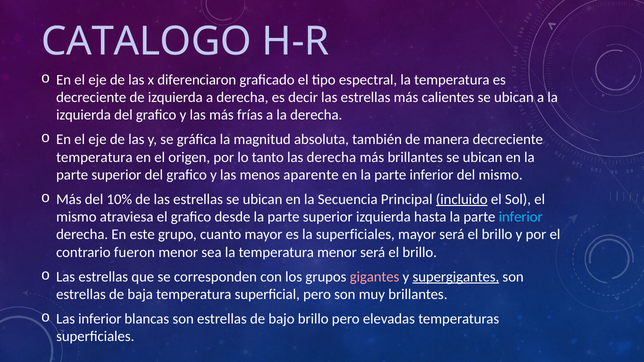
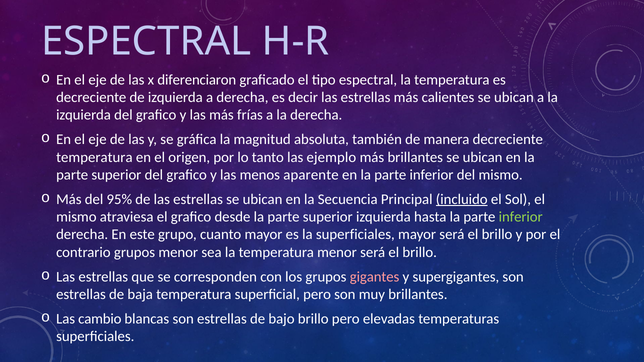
CATALOGO: CATALOGO -> ESPECTRAL (146, 41)
las derecha: derecha -> ejemplo (331, 157)
10%: 10% -> 95% (119, 199)
inferior colour: light blue -> light green (521, 217)
contrario fueron: fueron -> grupos (135, 252)
supergigantes underline: present -> none (456, 277)
Las inferior: inferior -> cambio (100, 319)
